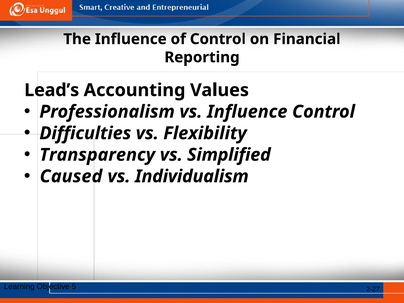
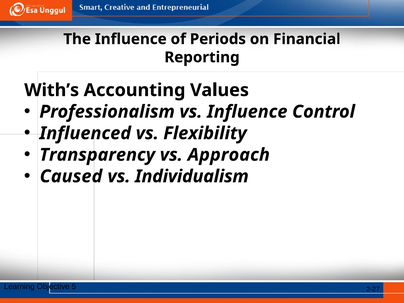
of Control: Control -> Periods (218, 39)
Lead’s: Lead’s -> With’s (52, 90)
Difficulties: Difficulties -> Influenced (85, 133)
Simplified: Simplified -> Approach (229, 155)
